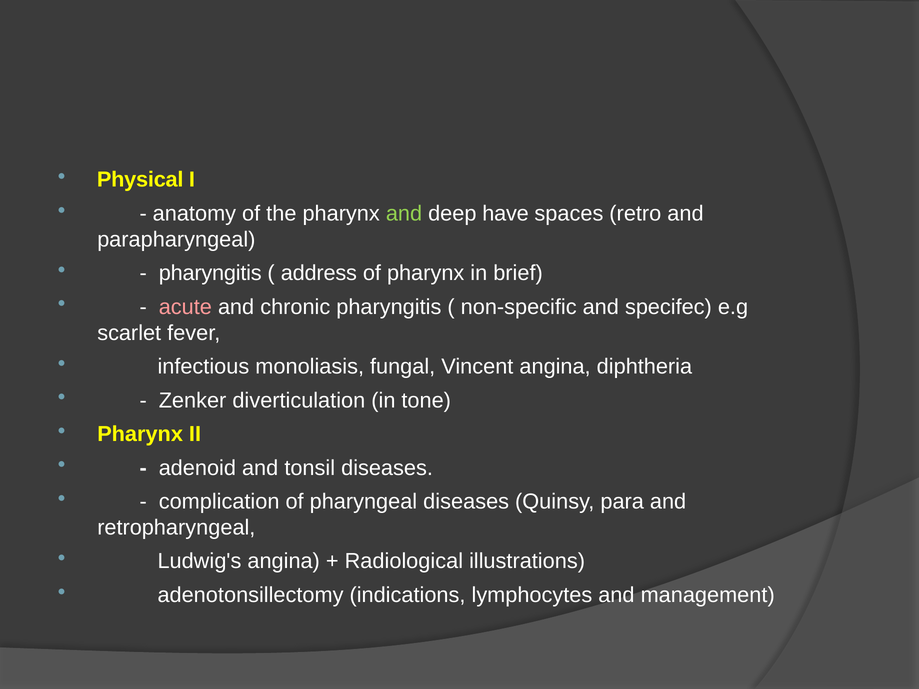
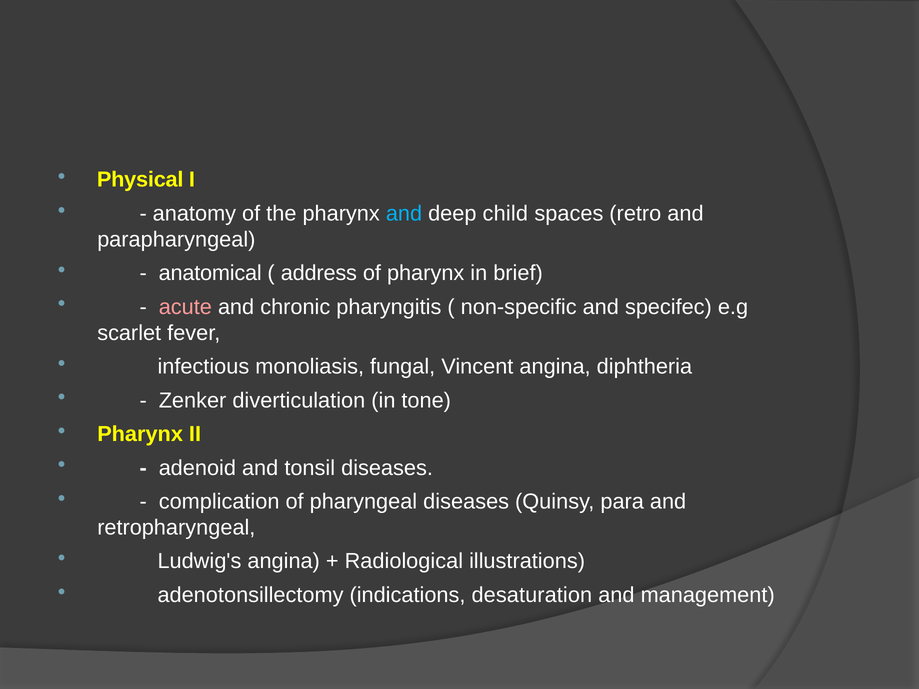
and colour: light green -> light blue (404, 214)
have: have -> child (505, 214)
pharyngitis: pharyngitis -> anatomical (210, 273)
lymphocytes: lymphocytes -> desaturation (532, 595)
